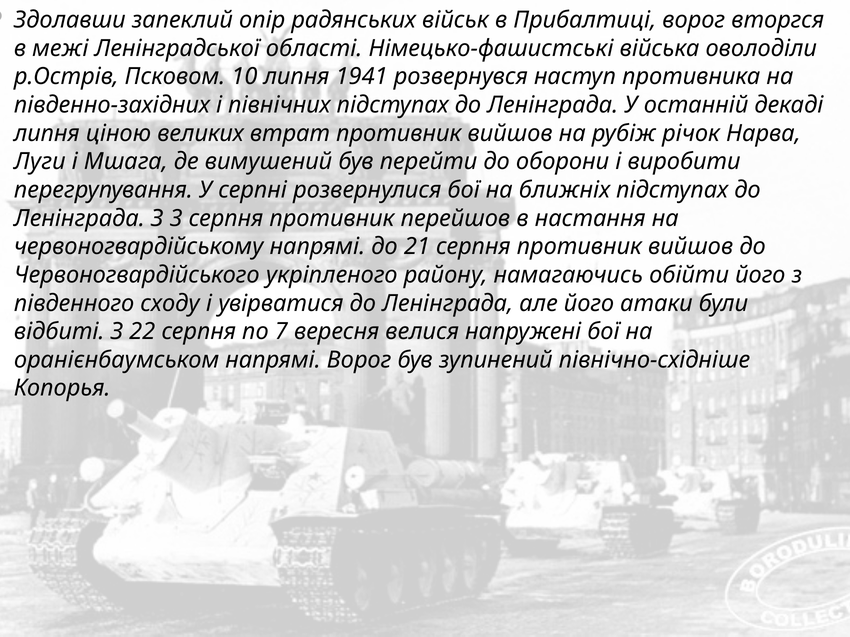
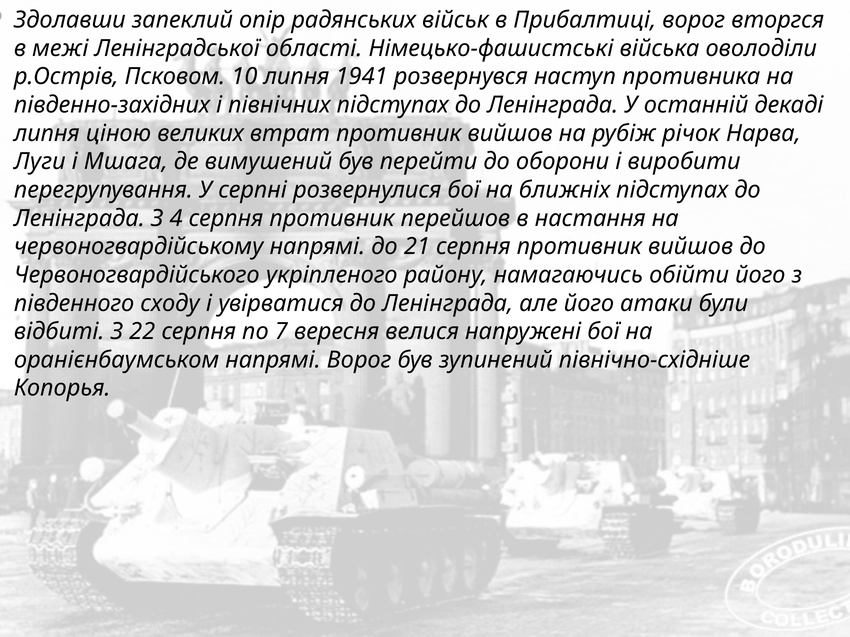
3: 3 -> 4 (176, 218)
